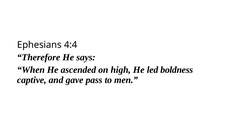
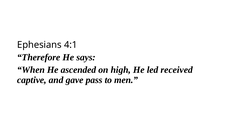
4:4: 4:4 -> 4:1 (71, 45)
boldness: boldness -> received (177, 70)
